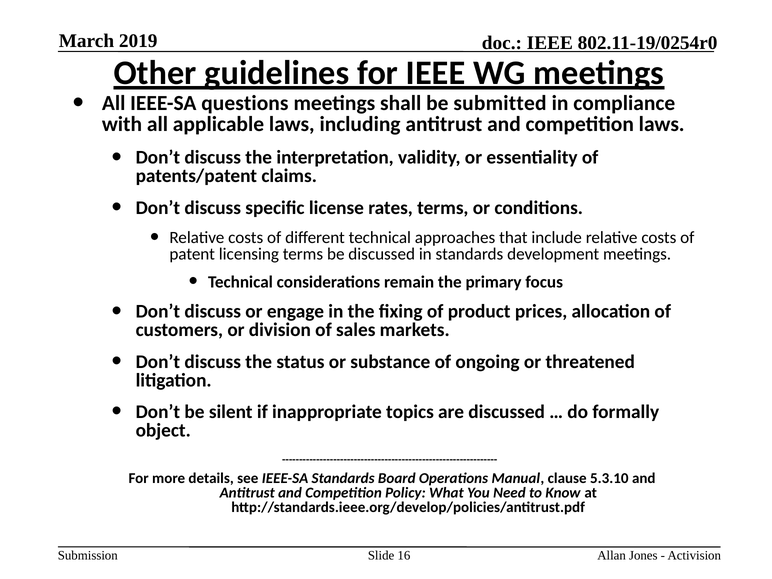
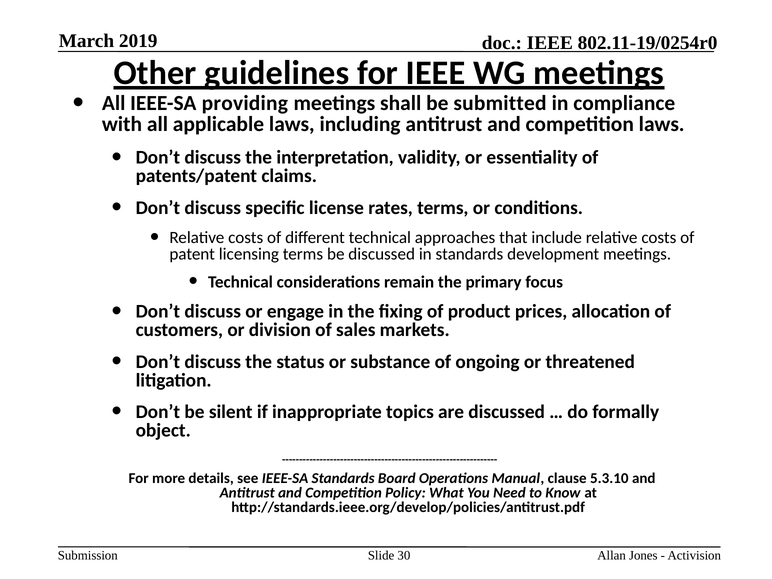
questions: questions -> providing (245, 103)
16: 16 -> 30 (404, 555)
